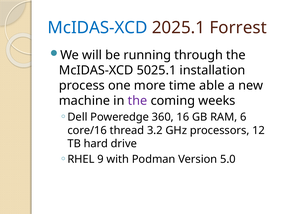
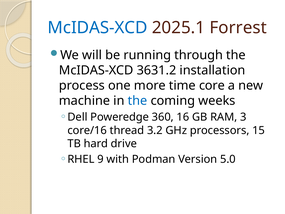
5025.1: 5025.1 -> 3631.2 (156, 70)
able: able -> core (212, 85)
the colour: purple -> blue (138, 101)
6: 6 -> 3 (243, 117)
12: 12 -> 15 (259, 130)
